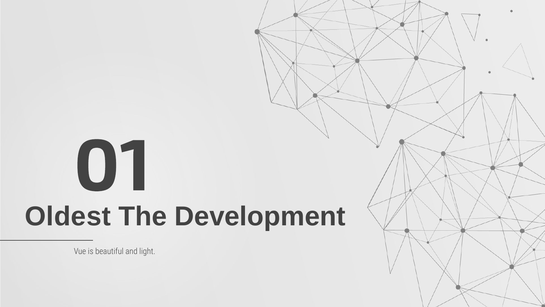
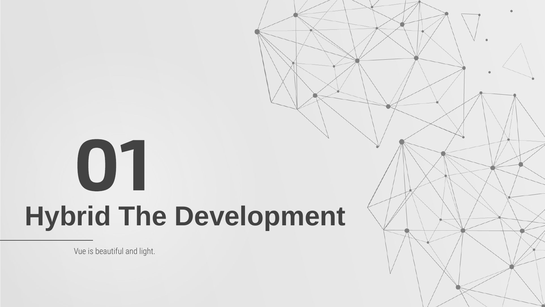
Oldest: Oldest -> Hybrid (68, 216)
